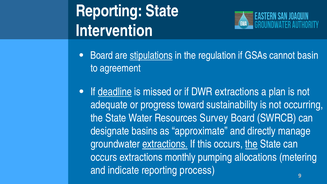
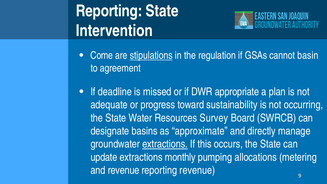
Board: Board -> Come (102, 56)
deadline underline: present -> none (115, 92)
DWR extractions: extractions -> appropriate (237, 92)
the underline: present -> none (251, 144)
occurs: occurs -> update (104, 157)
and indicate: indicate -> revenue (124, 170)
reporting process: process -> revenue (197, 170)
